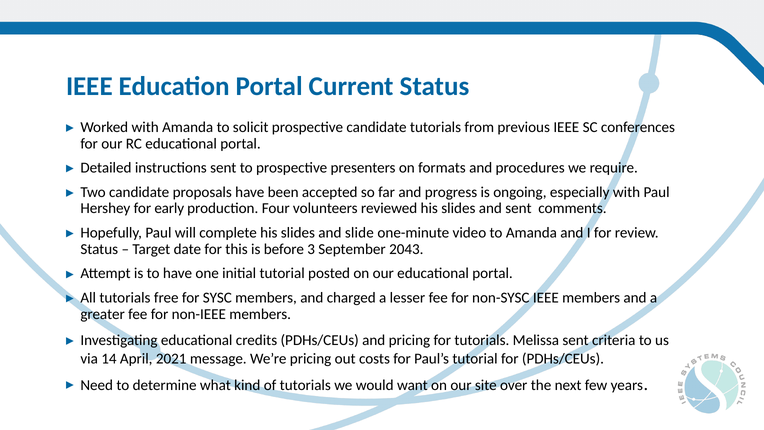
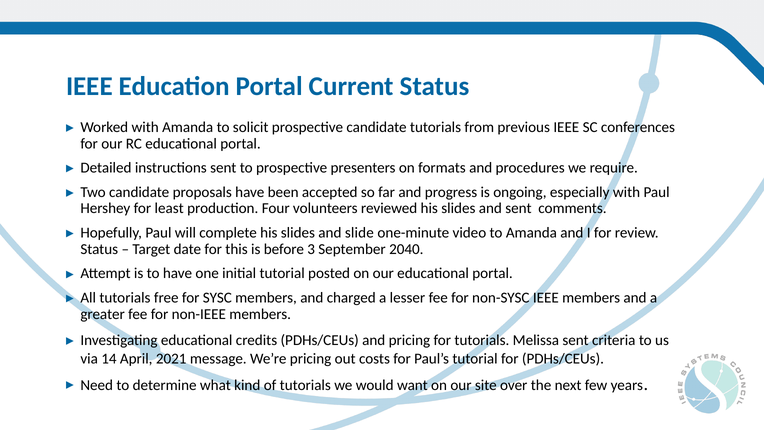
early: early -> least (169, 208)
2043: 2043 -> 2040 (406, 249)
